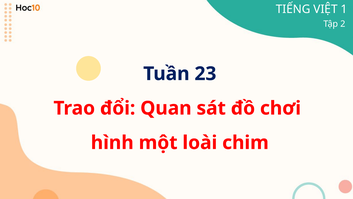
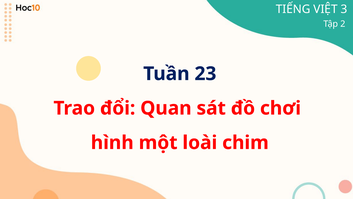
1: 1 -> 3 (344, 9)
